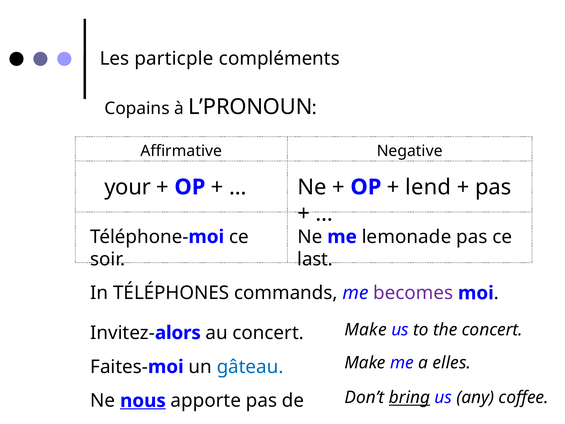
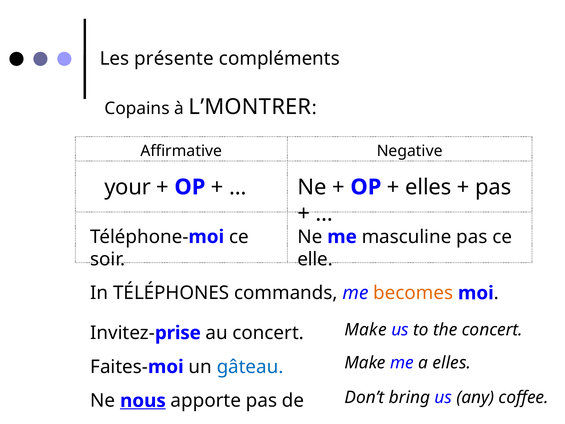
particple: particple -> présente (174, 59)
L’PRONOUN: L’PRONOUN -> L’MONTRER (250, 107)
lend: lend -> elles (428, 187)
lemonade: lemonade -> masculine (407, 237)
last: last -> elle (315, 259)
becomes colour: purple -> orange (413, 293)
alors: alors -> prise (178, 333)
bring underline: present -> none (409, 397)
